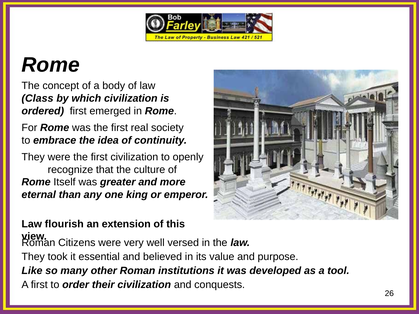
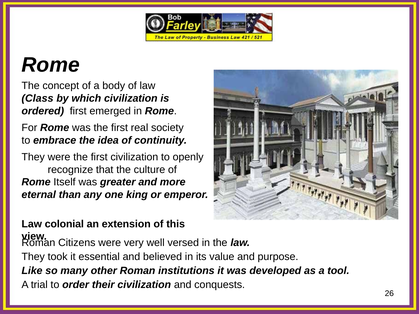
flourish: flourish -> colonial (64, 224)
A first: first -> trial (39, 285)
